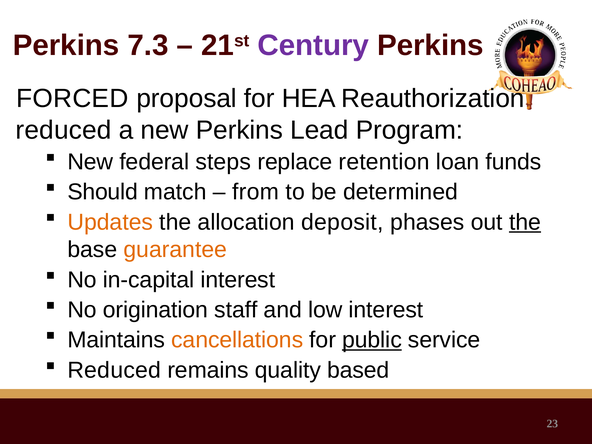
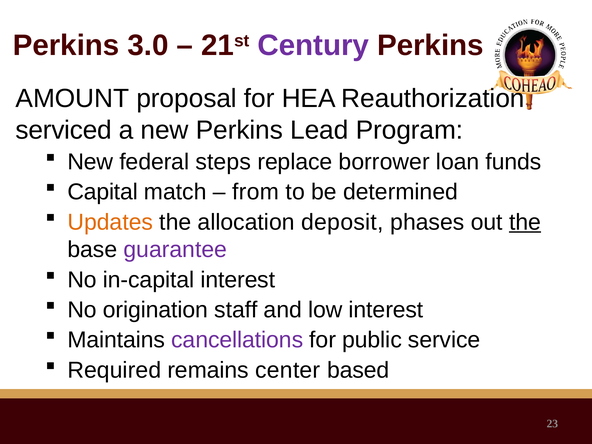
7.3: 7.3 -> 3.0 (148, 45)
FORCED: FORCED -> AMOUNT (72, 98)
reduced: reduced -> serviced (64, 130)
retention: retention -> borrower (384, 162)
Should: Should -> Capital (103, 192)
guarantee colour: orange -> purple (175, 250)
cancellations colour: orange -> purple (237, 340)
public underline: present -> none (372, 340)
Reduced: Reduced -> Required (114, 370)
quality: quality -> center (288, 370)
